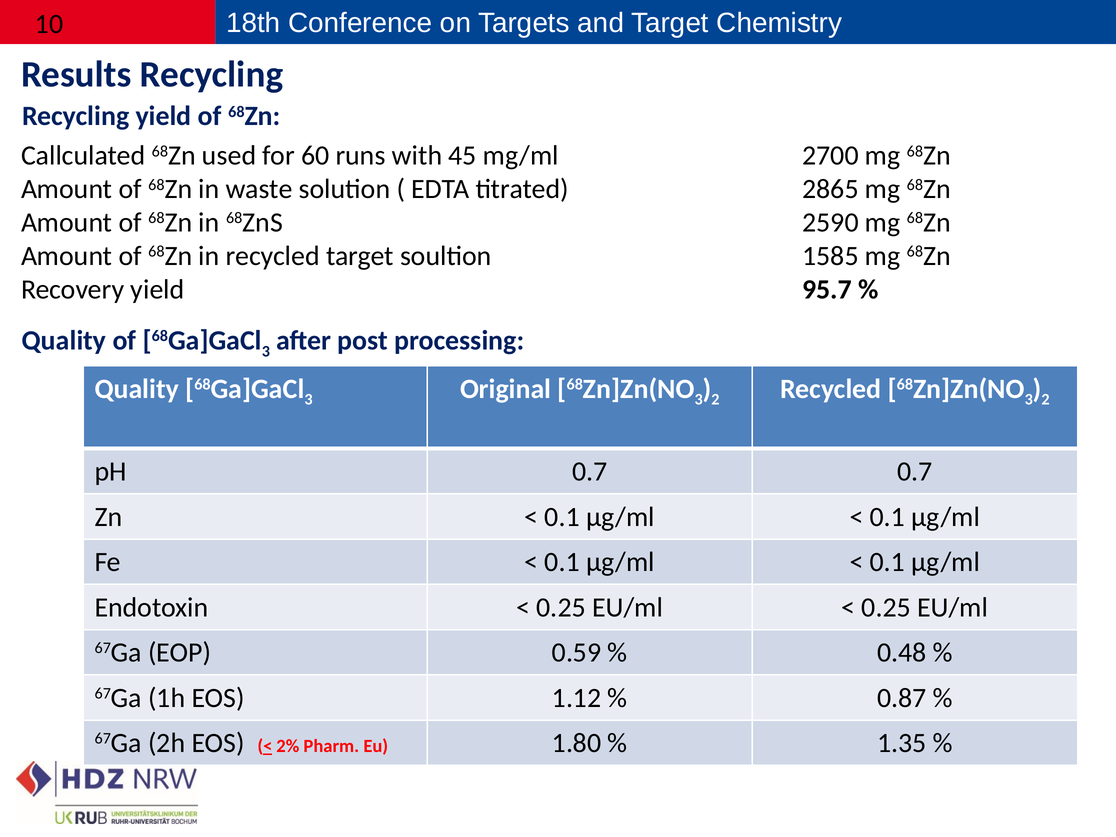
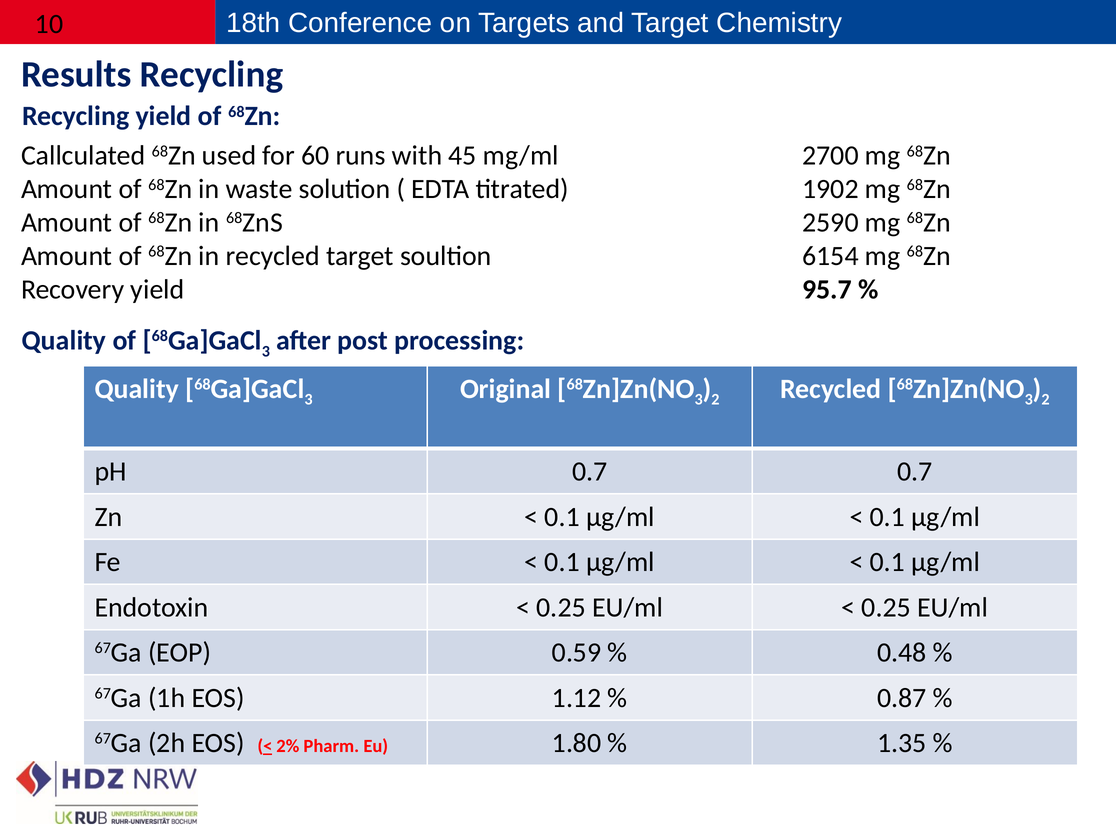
2865: 2865 -> 1902 (830, 189)
1585: 1585 -> 6154 (830, 256)
